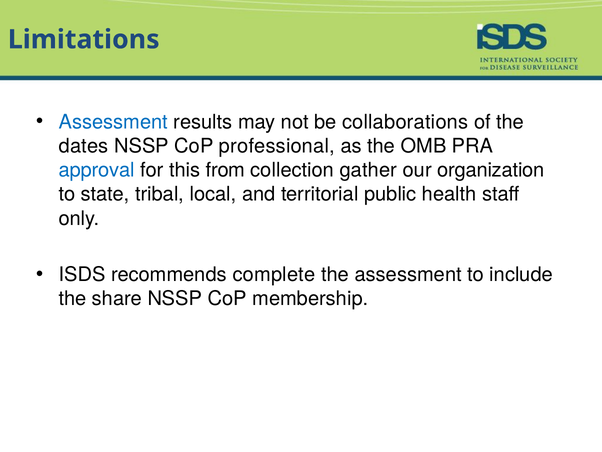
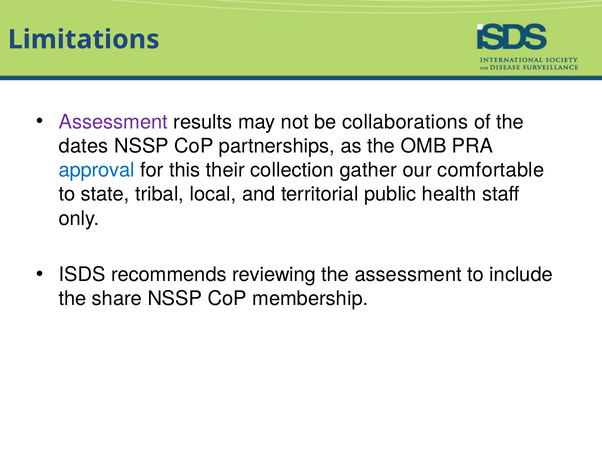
Assessment colour: blue -> purple (113, 122)
professional: professional -> partnerships (277, 146)
from: from -> their (225, 170)
organization: organization -> comfortable (491, 170)
complete: complete -> reviewing (274, 274)
